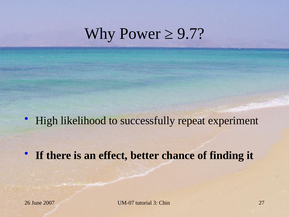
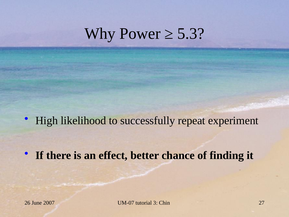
9.7: 9.7 -> 5.3 (191, 34)
